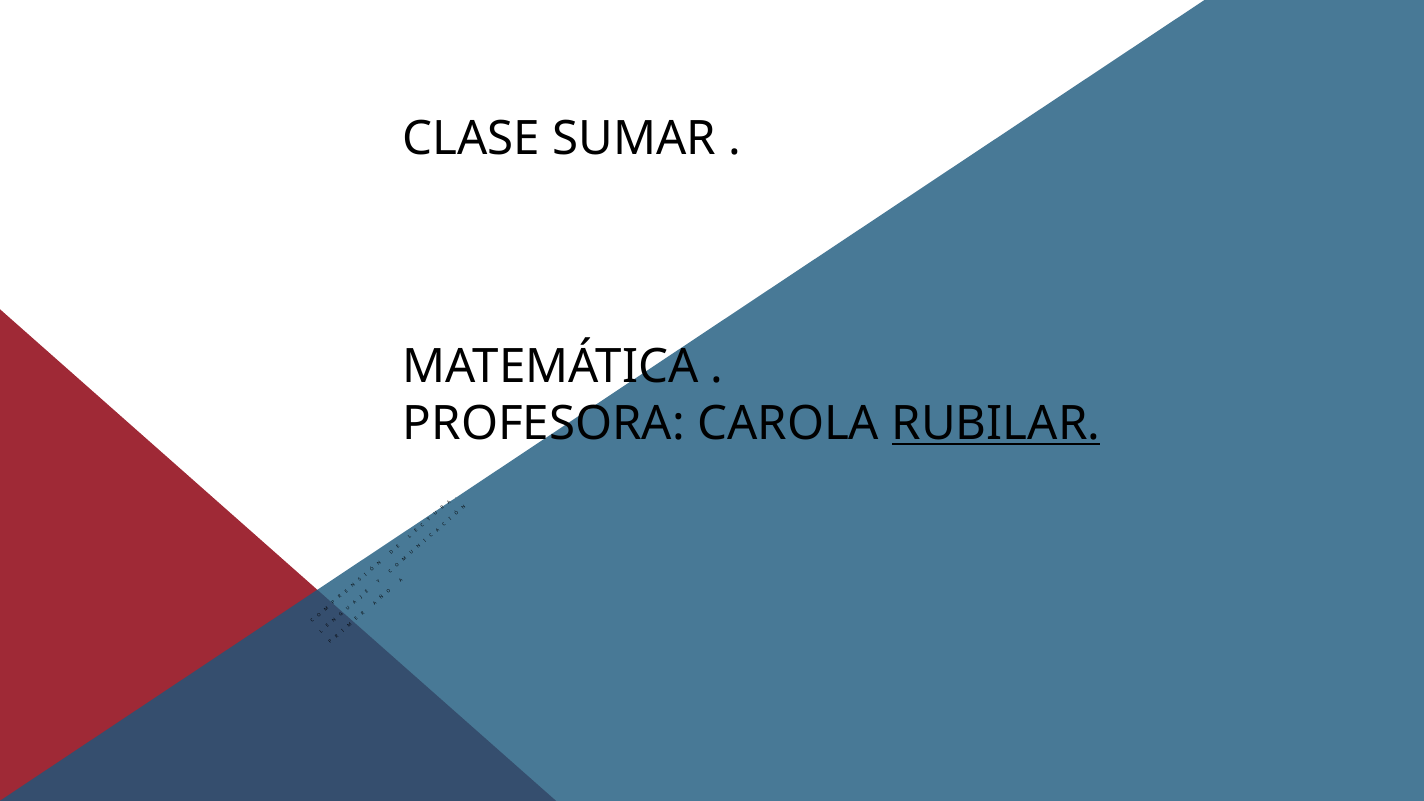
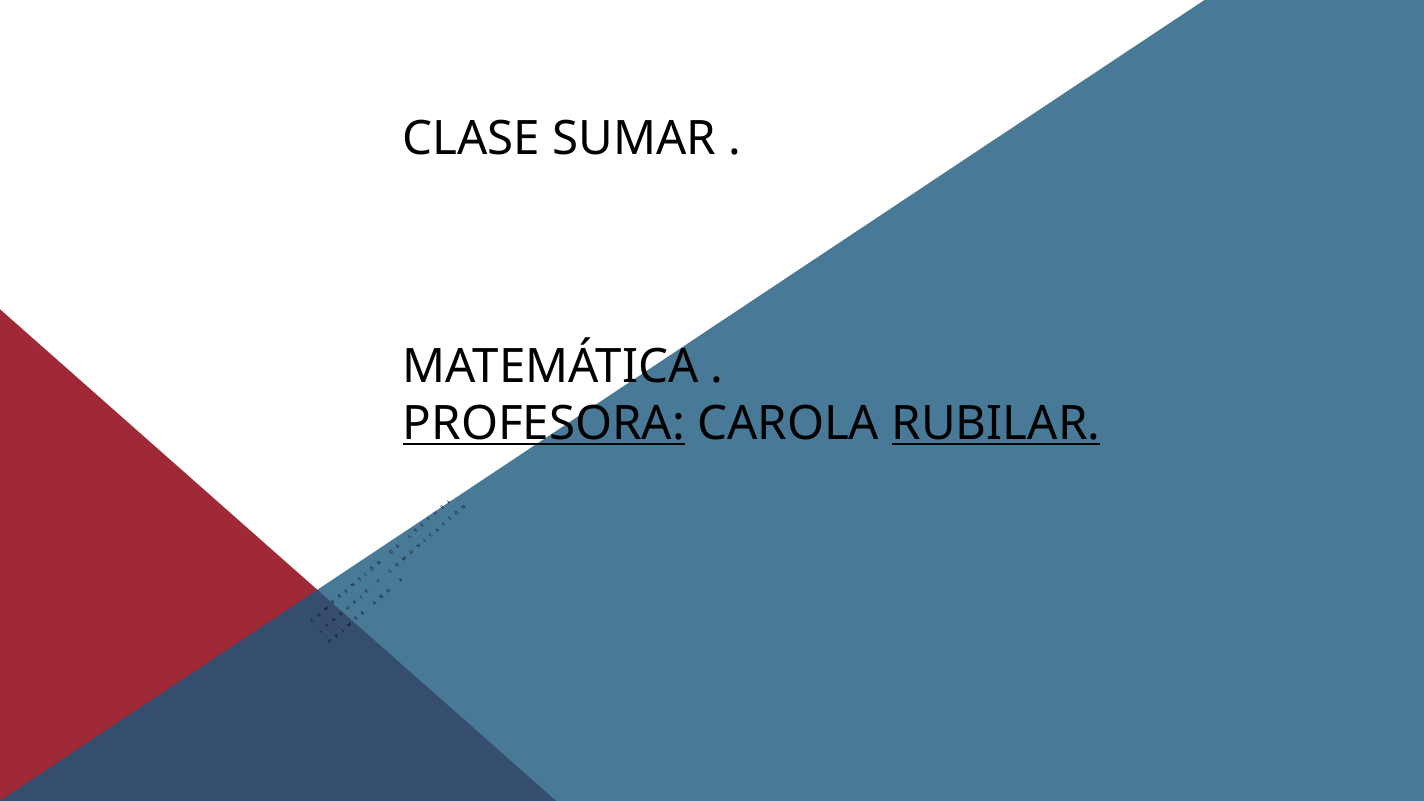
PROFESORA underline: none -> present (544, 424)
